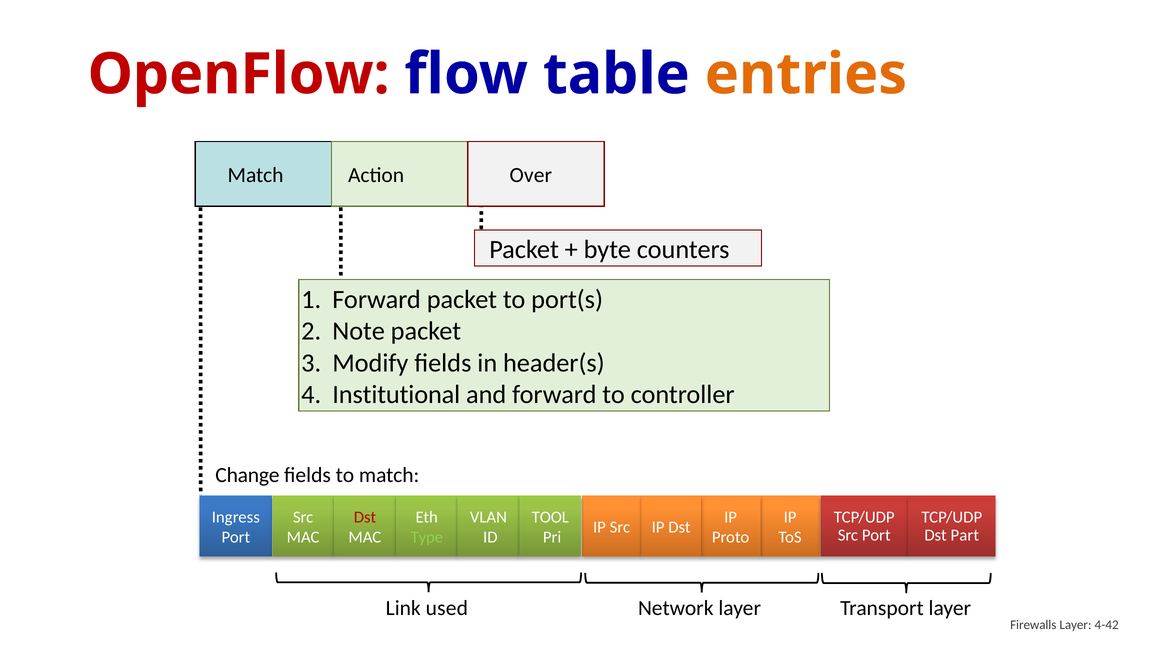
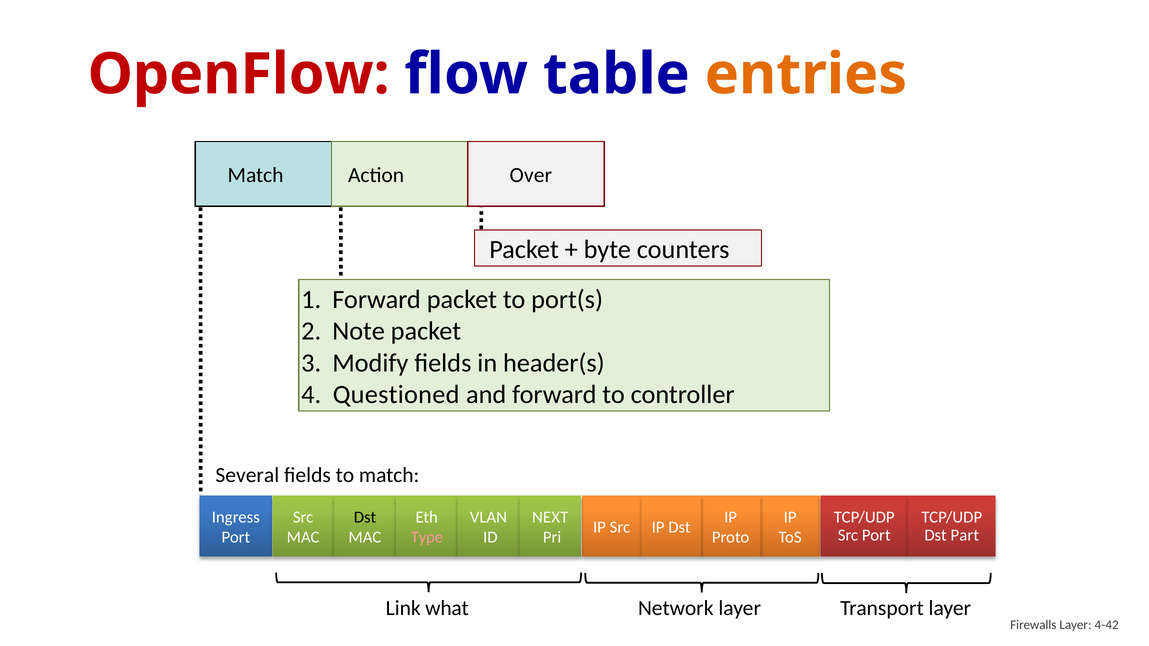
Institutional: Institutional -> Questioned (396, 395)
Change: Change -> Several (247, 475)
Dst colour: red -> black (365, 518)
TOOL: TOOL -> NEXT (550, 518)
Type colour: light green -> pink (427, 538)
used: used -> what (447, 608)
